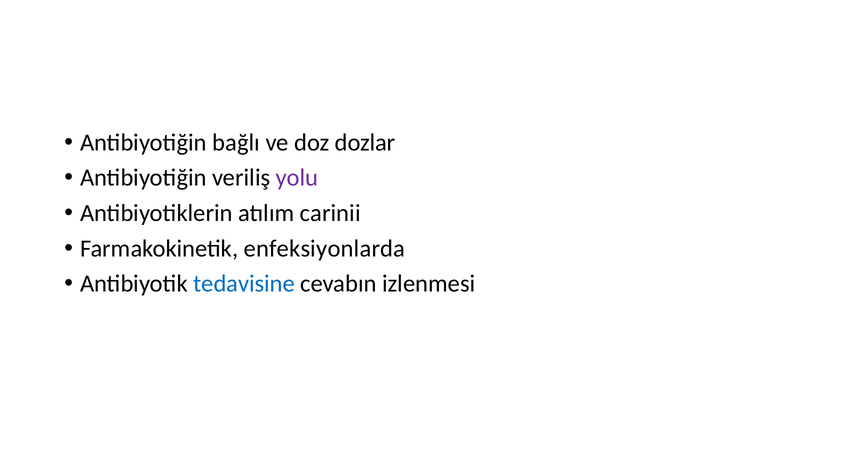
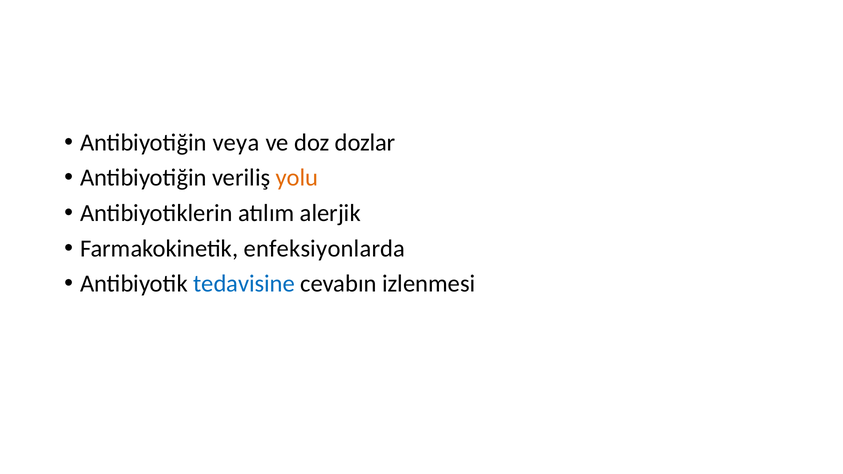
bağlı: bağlı -> veya (236, 143)
yolu colour: purple -> orange (297, 178)
carinii: carinii -> alerjik (330, 213)
